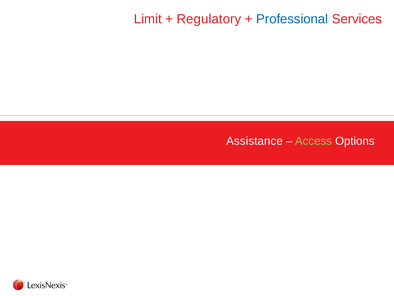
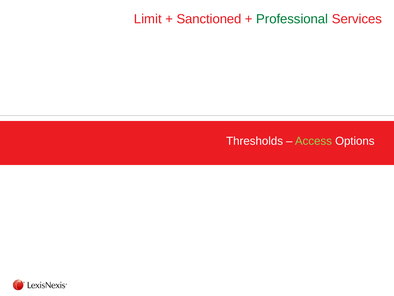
Regulatory: Regulatory -> Sanctioned (209, 19)
Professional colour: blue -> green (292, 19)
Assistance: Assistance -> Thresholds (255, 141)
